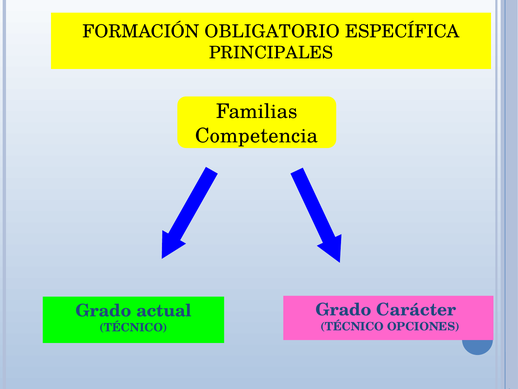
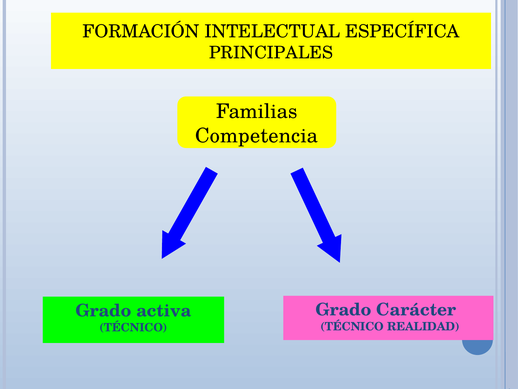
OBLIGATORIO: OBLIGATORIO -> INTELECTUAL (272, 32)
actual: actual -> activa (164, 310)
OPCIONES: OPCIONES -> REALIDAD (423, 326)
